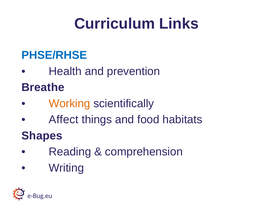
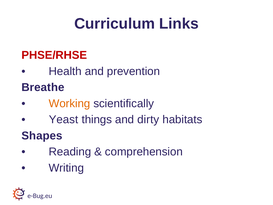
PHSE/RHSE colour: blue -> red (54, 55)
Affect: Affect -> Yeast (64, 119)
food: food -> dirty (148, 119)
